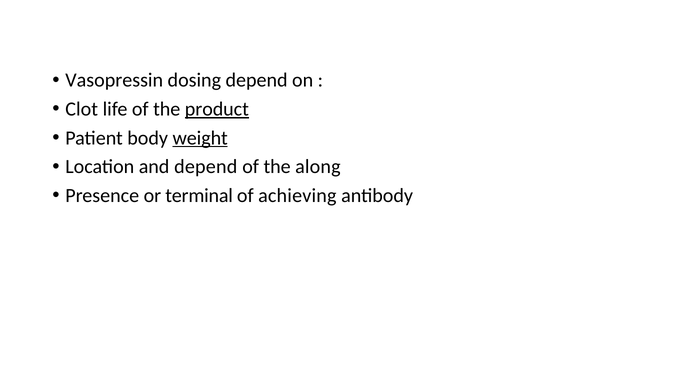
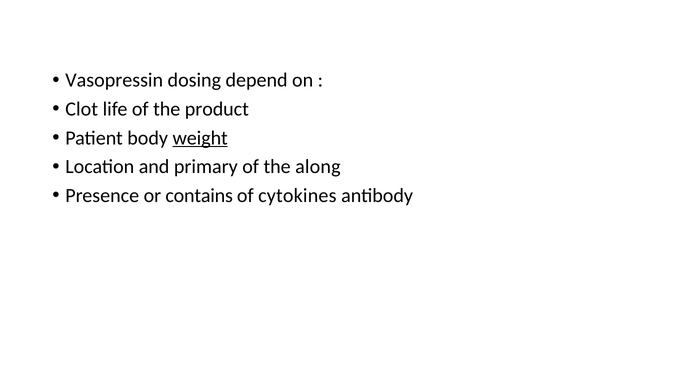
product underline: present -> none (217, 109)
and depend: depend -> primary (206, 167)
terminal: terminal -> contains (199, 196)
achieving: achieving -> cytokines (297, 196)
